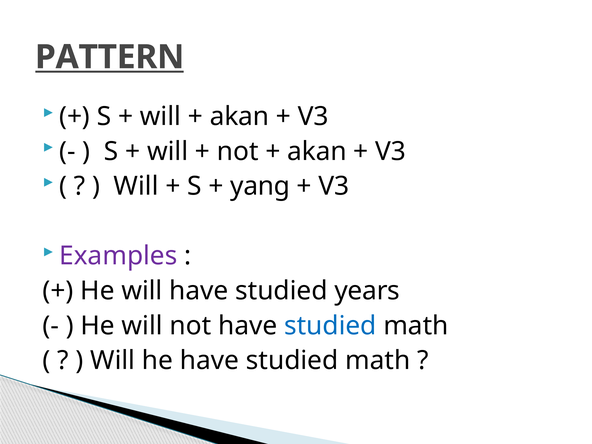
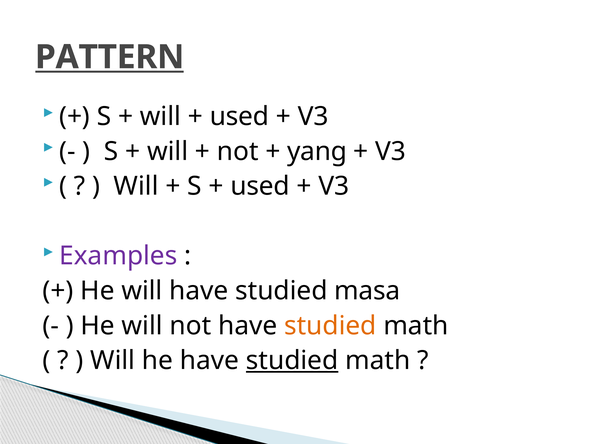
akan: akan -> used (239, 116)
akan: akan -> yang (317, 151)
yang: yang -> used (260, 186)
years: years -> masa (367, 291)
studied colour: blue -> orange (330, 326)
studied underline: none -> present (292, 361)
